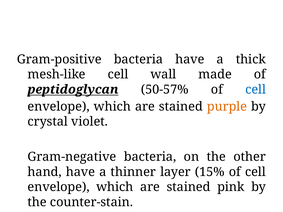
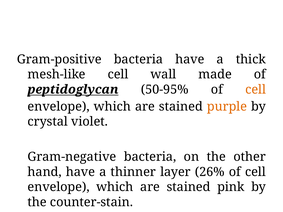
50-57%: 50-57% -> 50-95% (165, 90)
cell colour: blue -> orange (256, 90)
15%: 15% -> 26% (210, 172)
